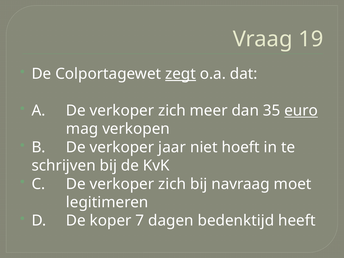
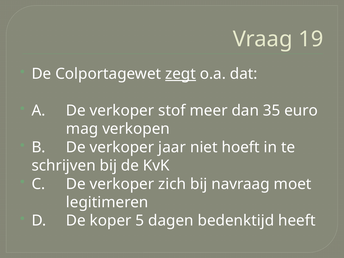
A De verkoper zich: zich -> stof (172, 111)
euro underline: present -> none (301, 111)
7: 7 -> 5 (140, 221)
